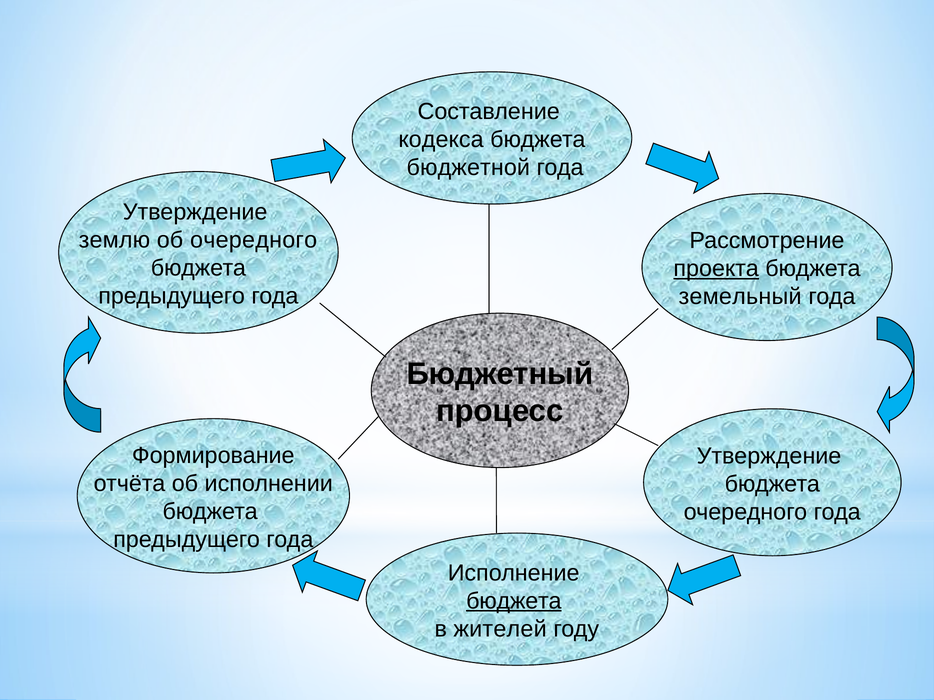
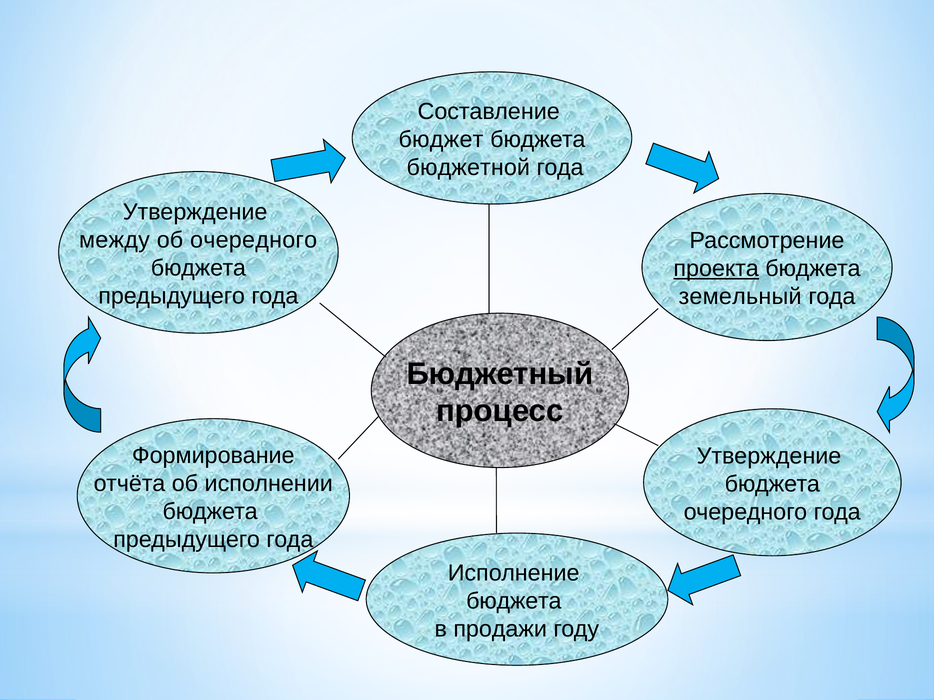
кодекса: кодекса -> бюджет (441, 140)
землю: землю -> между (114, 240)
бюджета underline: present -> none (514, 601)
жителей: жителей -> продажи (500, 629)
